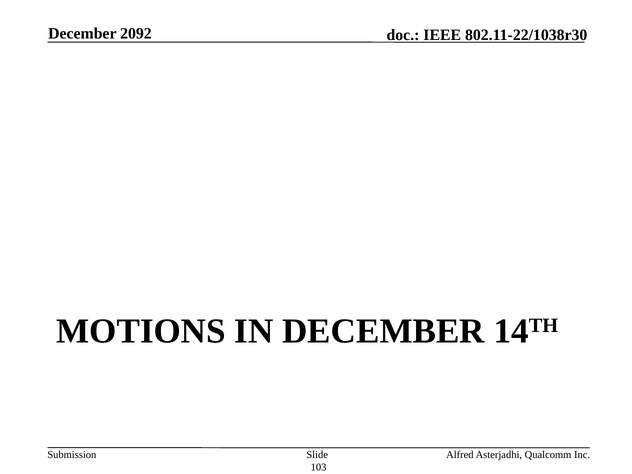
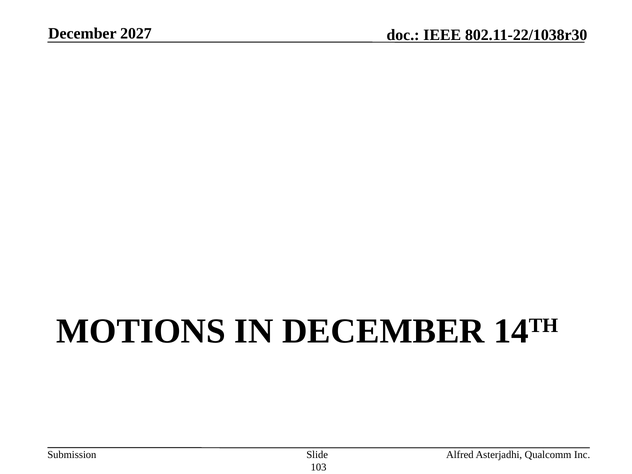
2092: 2092 -> 2027 (136, 34)
